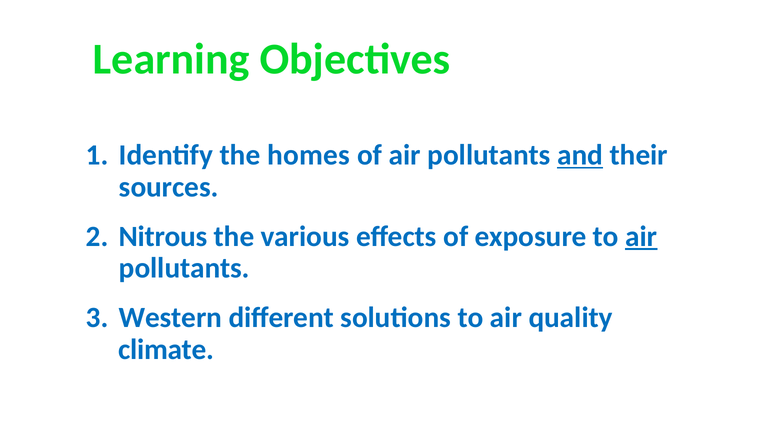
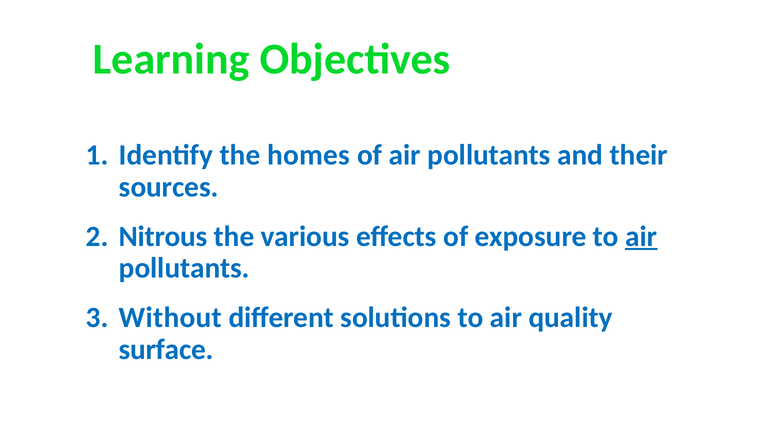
and underline: present -> none (580, 155)
Western: Western -> Without (170, 318)
climate: climate -> surface (166, 349)
